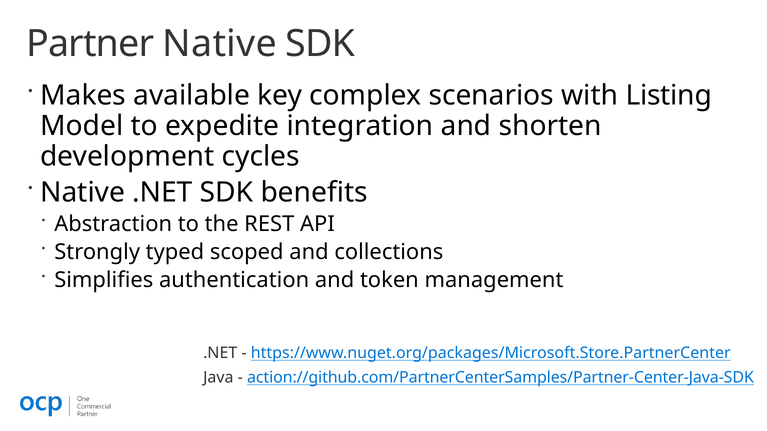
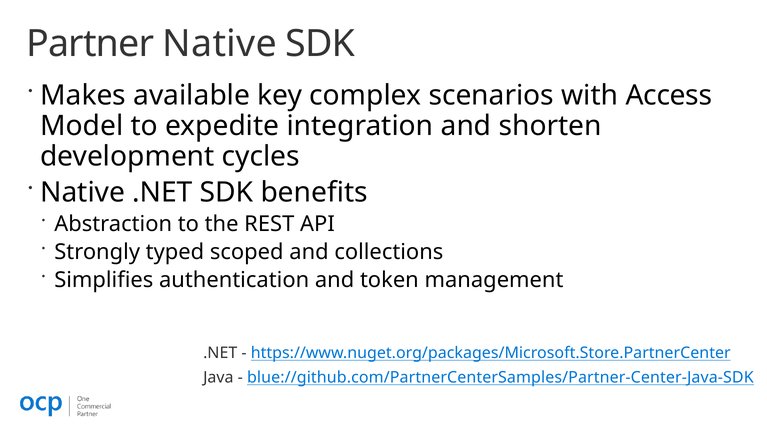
Listing: Listing -> Access (669, 96)
action://github.com/PartnerCenterSamples/Partner-Center-Java-SDK: action://github.com/PartnerCenterSamples/Partner-Center-Java-SDK -> blue://github.com/PartnerCenterSamples/Partner-Center-Java-SDK (500, 378)
